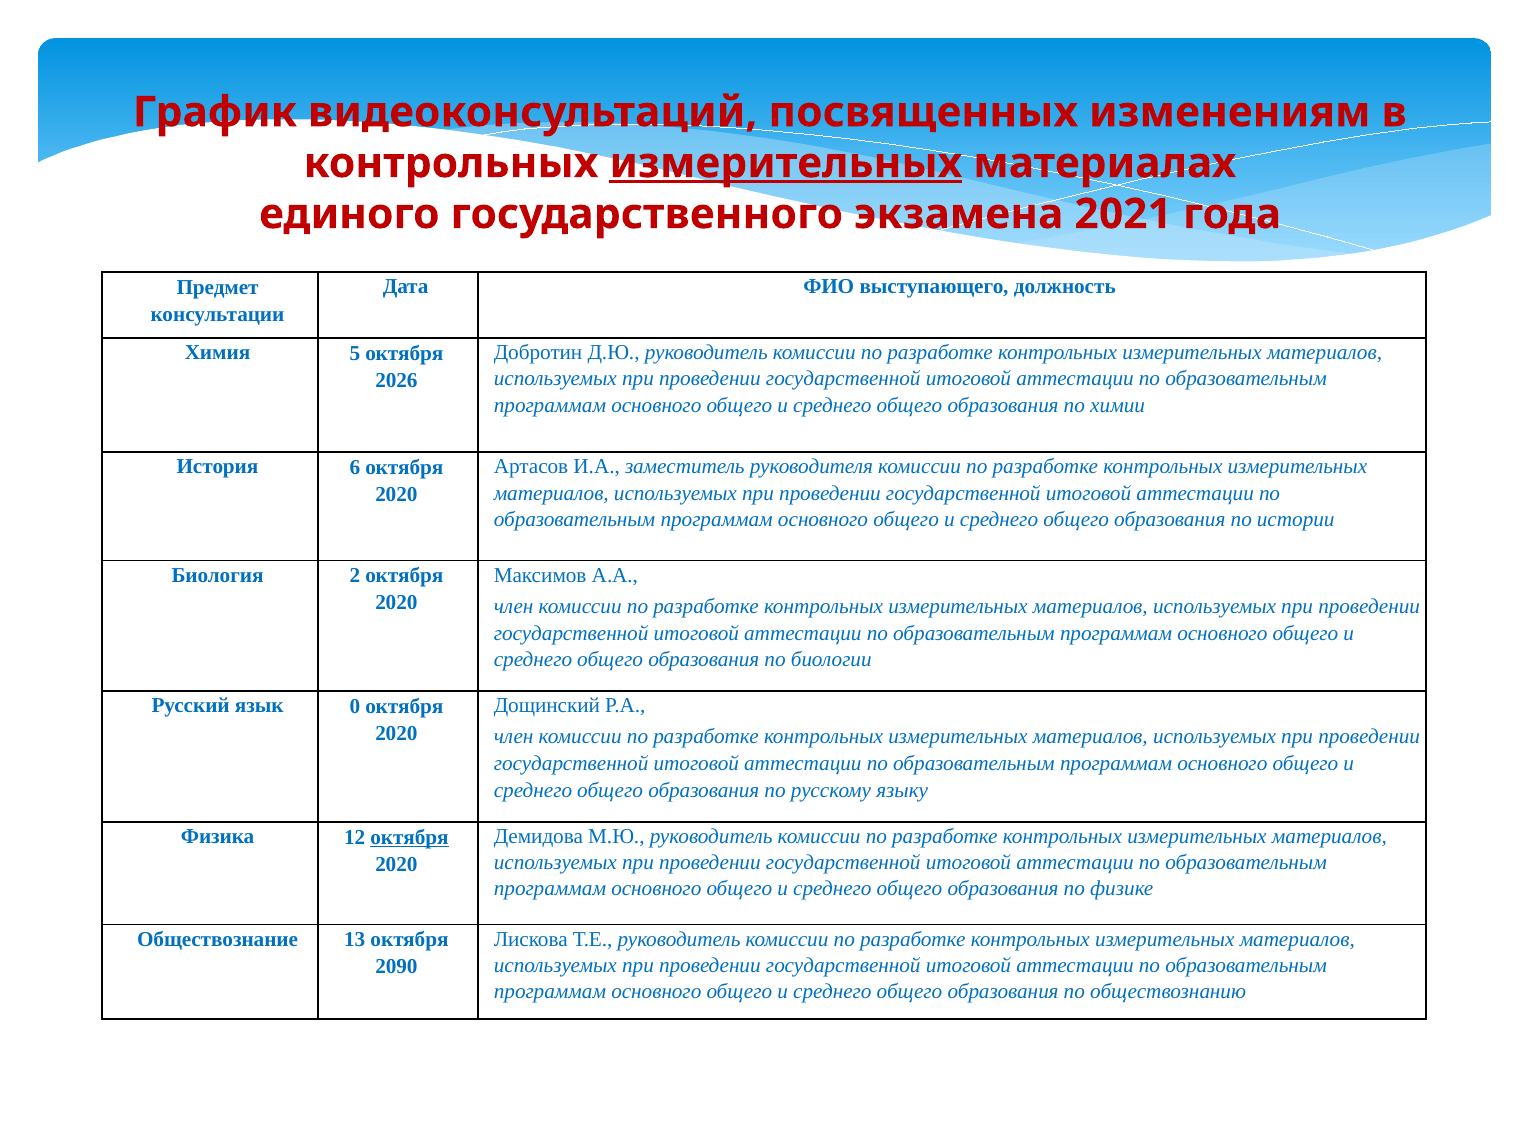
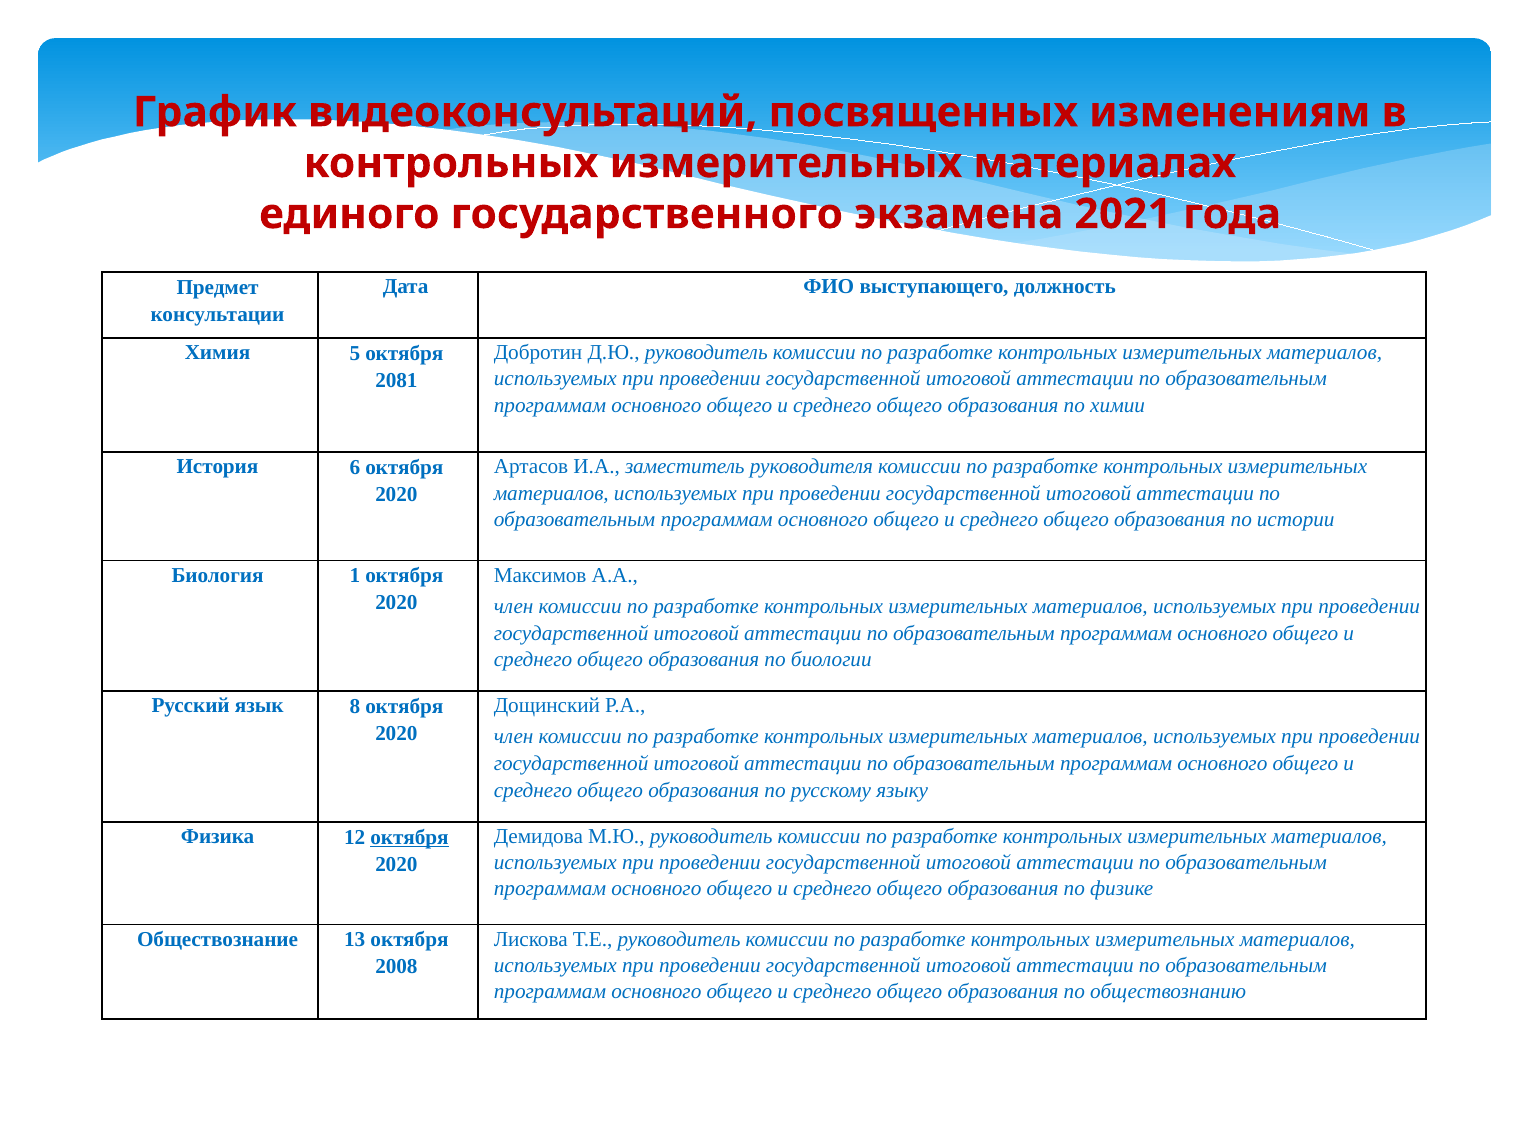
измерительных underline: present -> none (786, 163)
2026: 2026 -> 2081 (396, 380)
2: 2 -> 1 (355, 576)
0: 0 -> 8 (355, 707)
2090: 2090 -> 2008 (396, 967)
